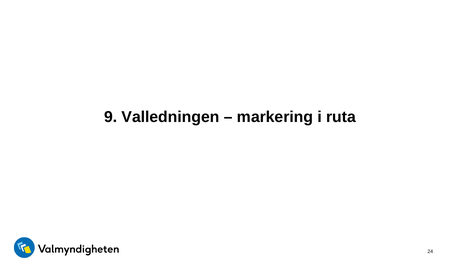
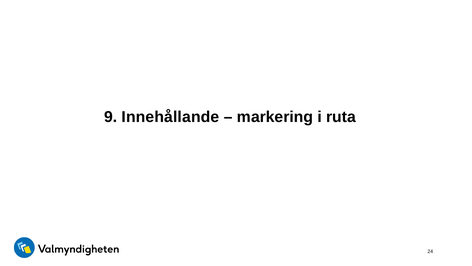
Valledningen: Valledningen -> Innehållande (170, 117)
